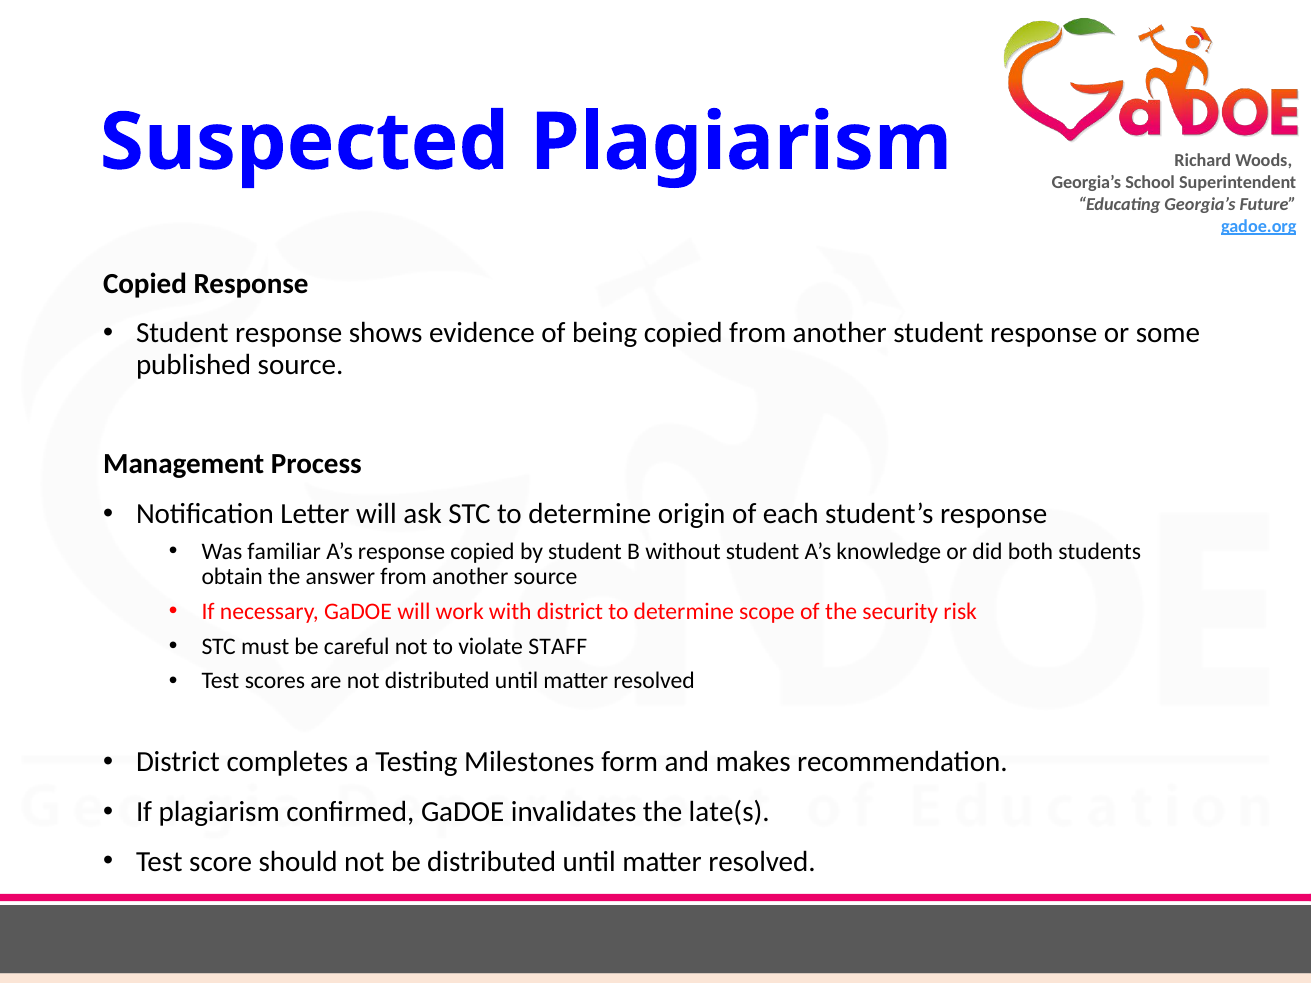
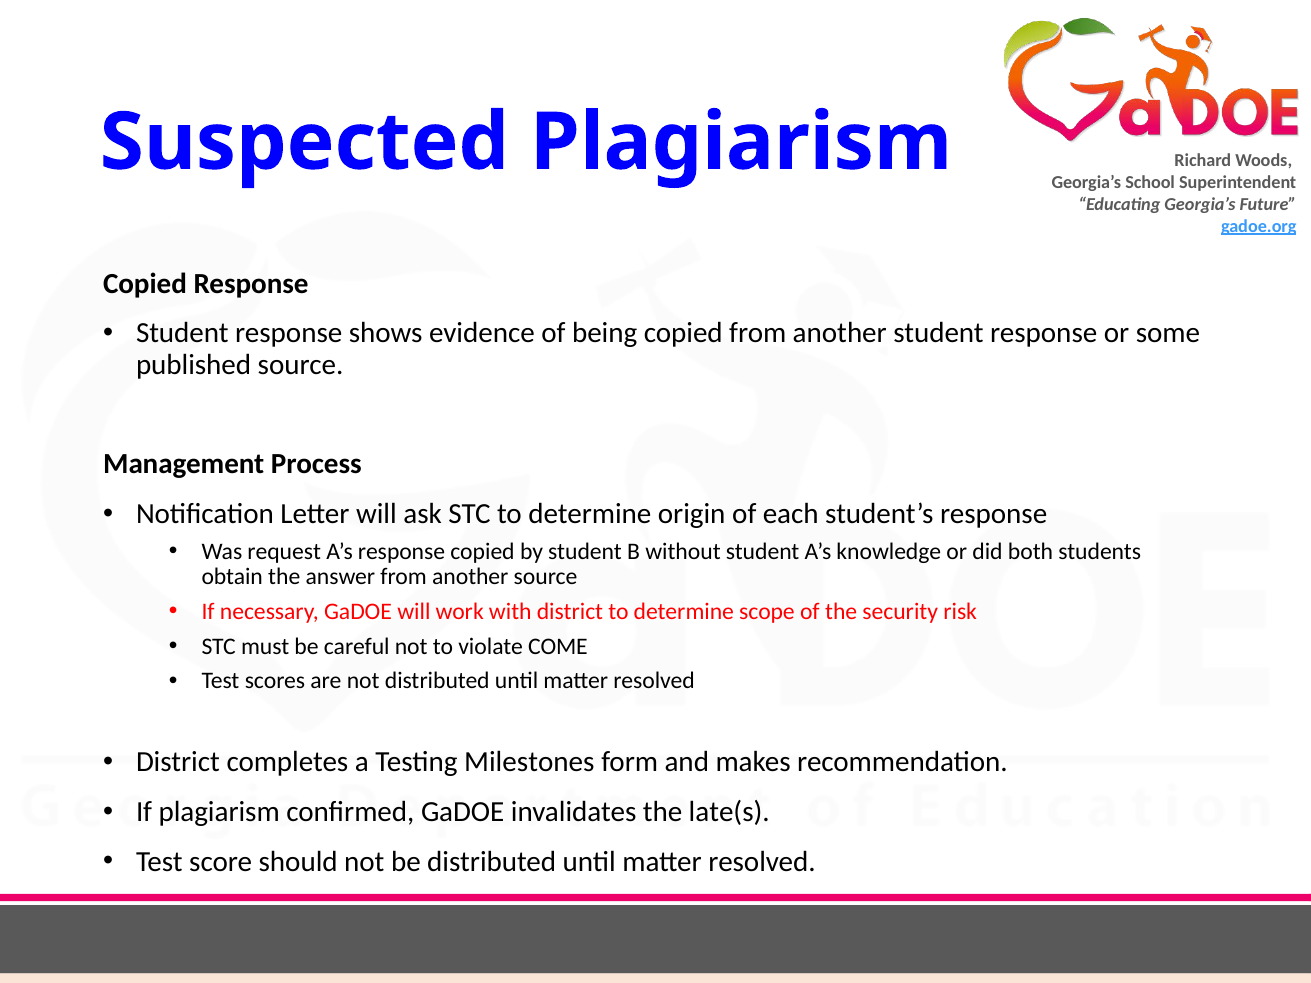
familiar: familiar -> request (284, 552)
STAFF: STAFF -> COME (558, 646)
